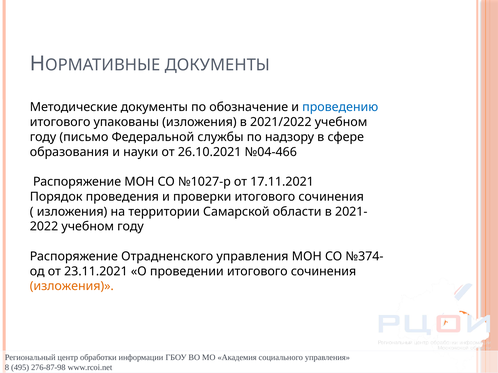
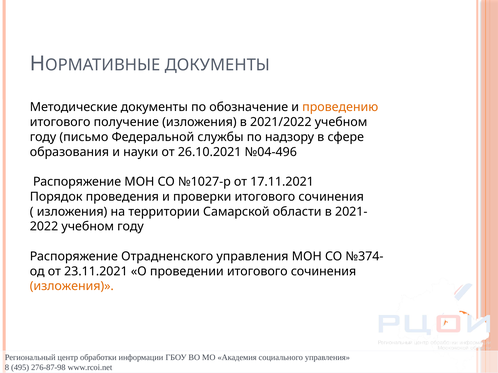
проведению colour: blue -> orange (340, 107)
упакованы: упакованы -> получение (126, 122)
№04-466: №04-466 -> №04-496 (271, 152)
